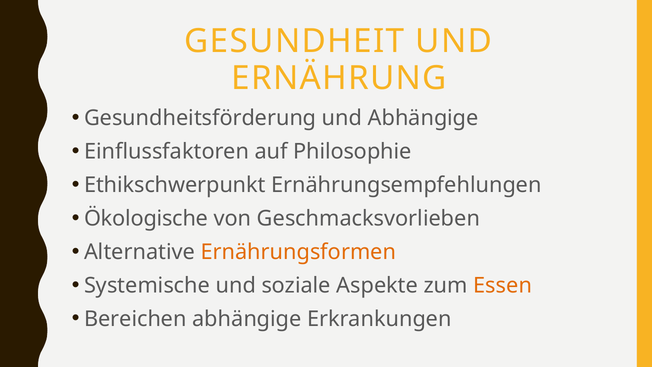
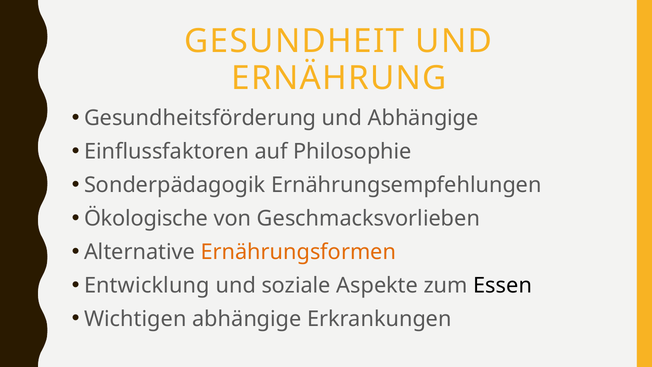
Ethikschwerpunkt: Ethikschwerpunkt -> Sonderpädagogik (175, 185)
Systemische: Systemische -> Entwicklung (147, 285)
Essen colour: orange -> black (503, 285)
Bereichen: Bereichen -> Wichtigen (135, 319)
